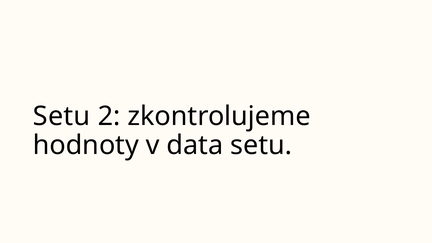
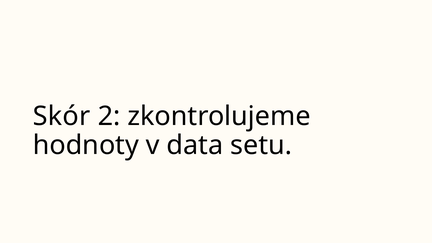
Setu: Setu -> Skór (62, 116)
